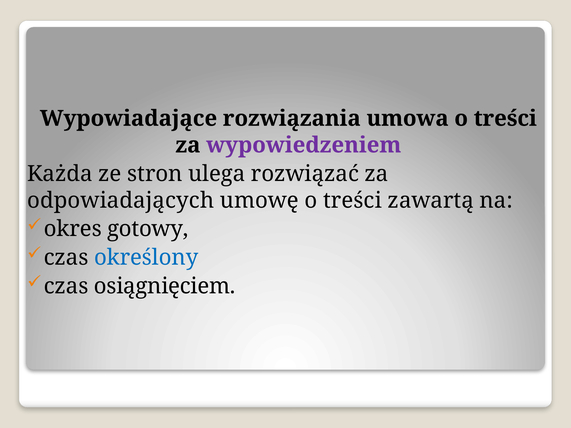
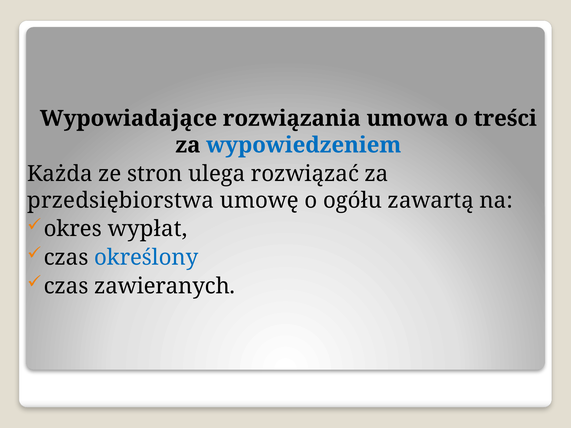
wypowiedzeniem colour: purple -> blue (304, 145)
odpowiadających: odpowiadających -> przedsiębiorstwa (121, 200)
umowę o treści: treści -> ogółu (352, 200)
gotowy: gotowy -> wypłat (148, 229)
osiągnięciem: osiągnięciem -> zawieranych (165, 286)
